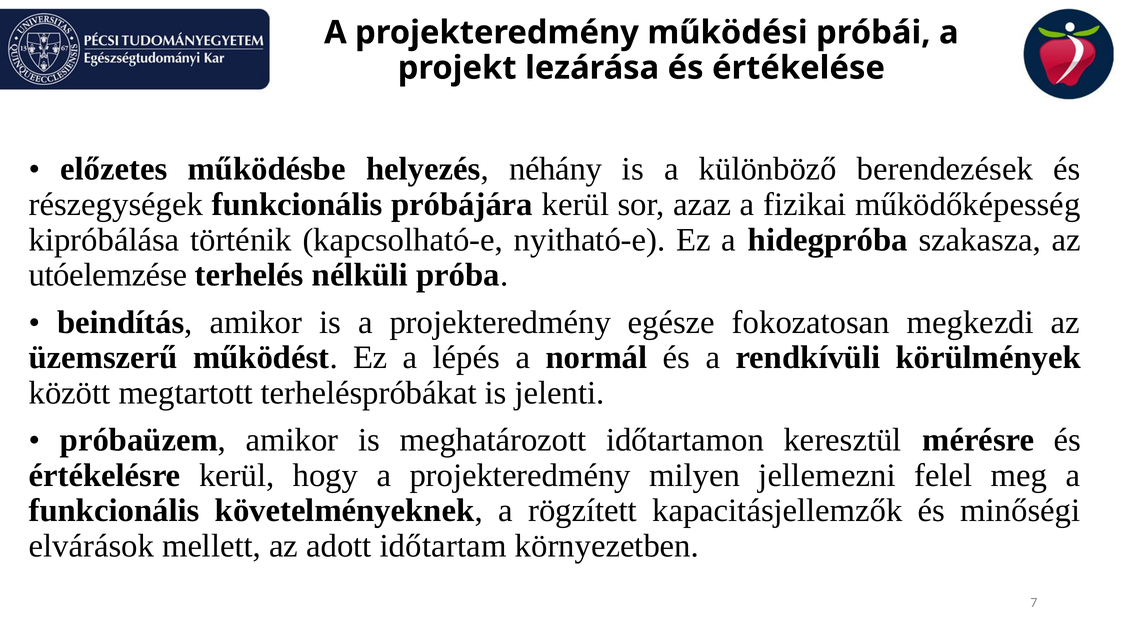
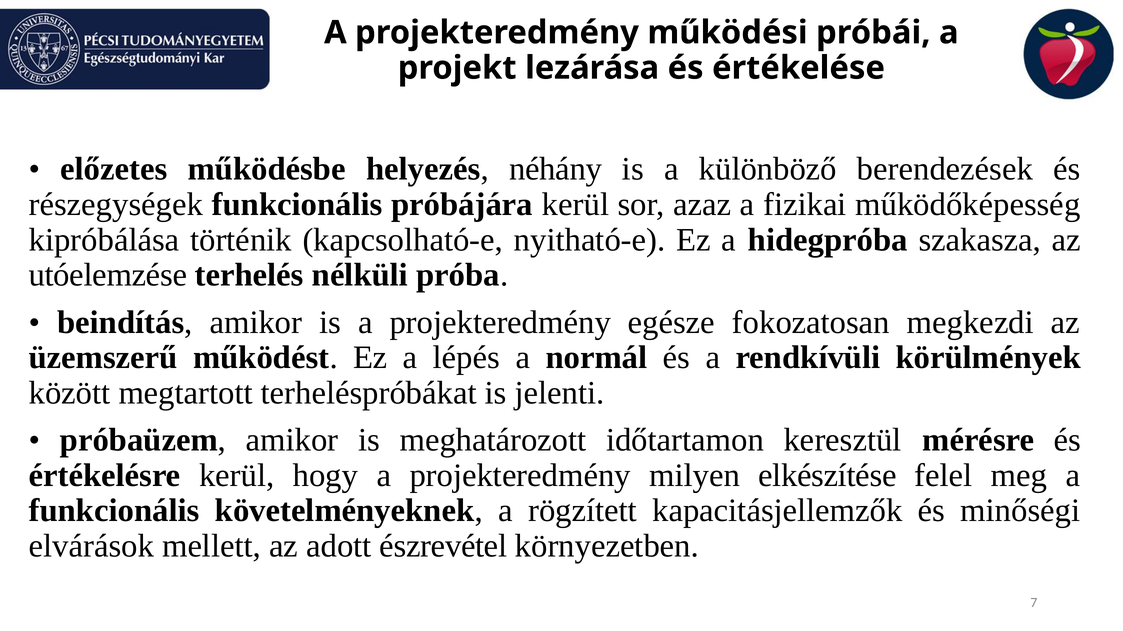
jellemezni: jellemezni -> elkészítése (827, 476)
időtartam: időtartam -> észrevétel (443, 547)
